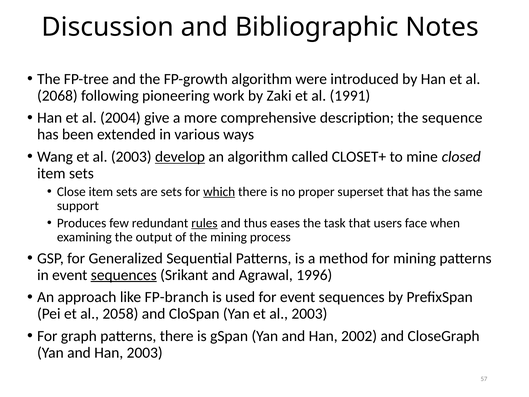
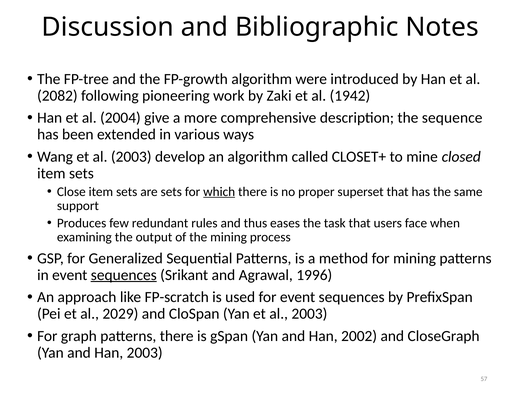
2068: 2068 -> 2082 (57, 96)
1991: 1991 -> 1942 (350, 96)
develop underline: present -> none (180, 157)
rules underline: present -> none (204, 223)
FP-branch: FP-branch -> FP-scratch (177, 297)
2058: 2058 -> 2029 (120, 314)
